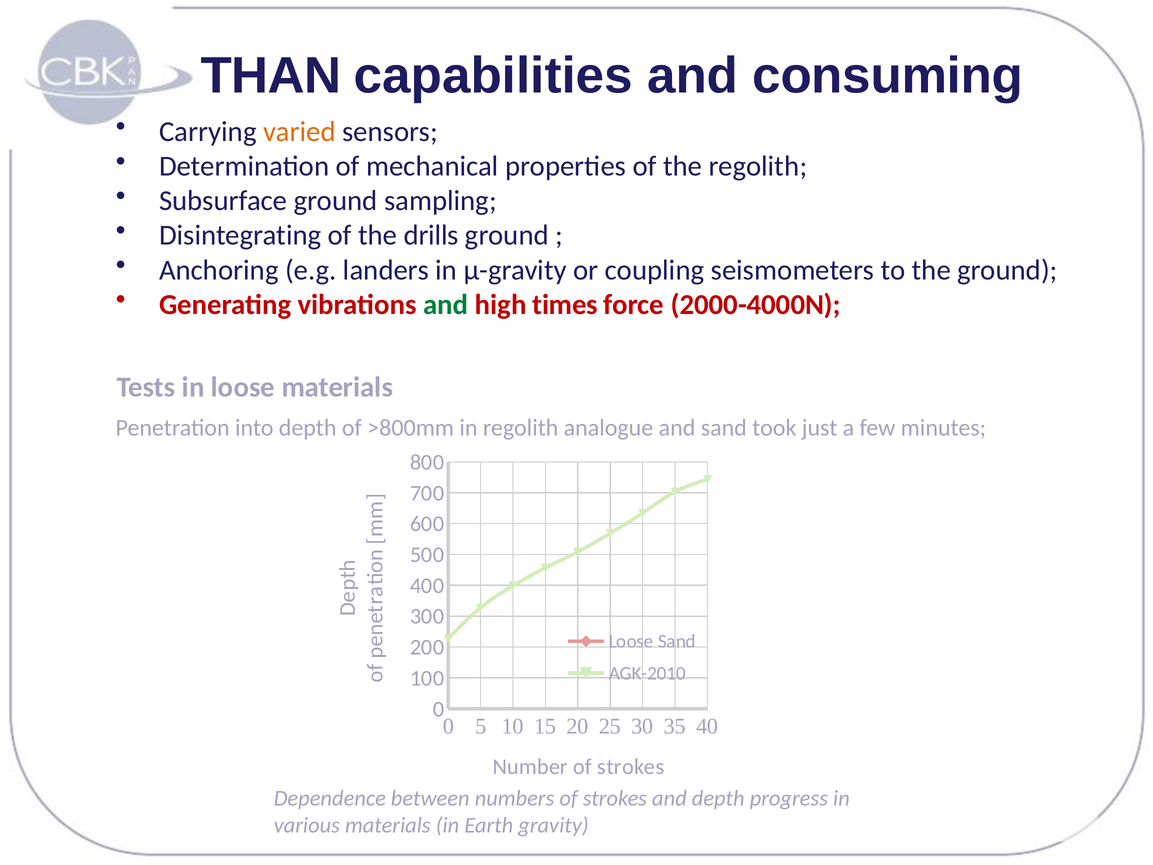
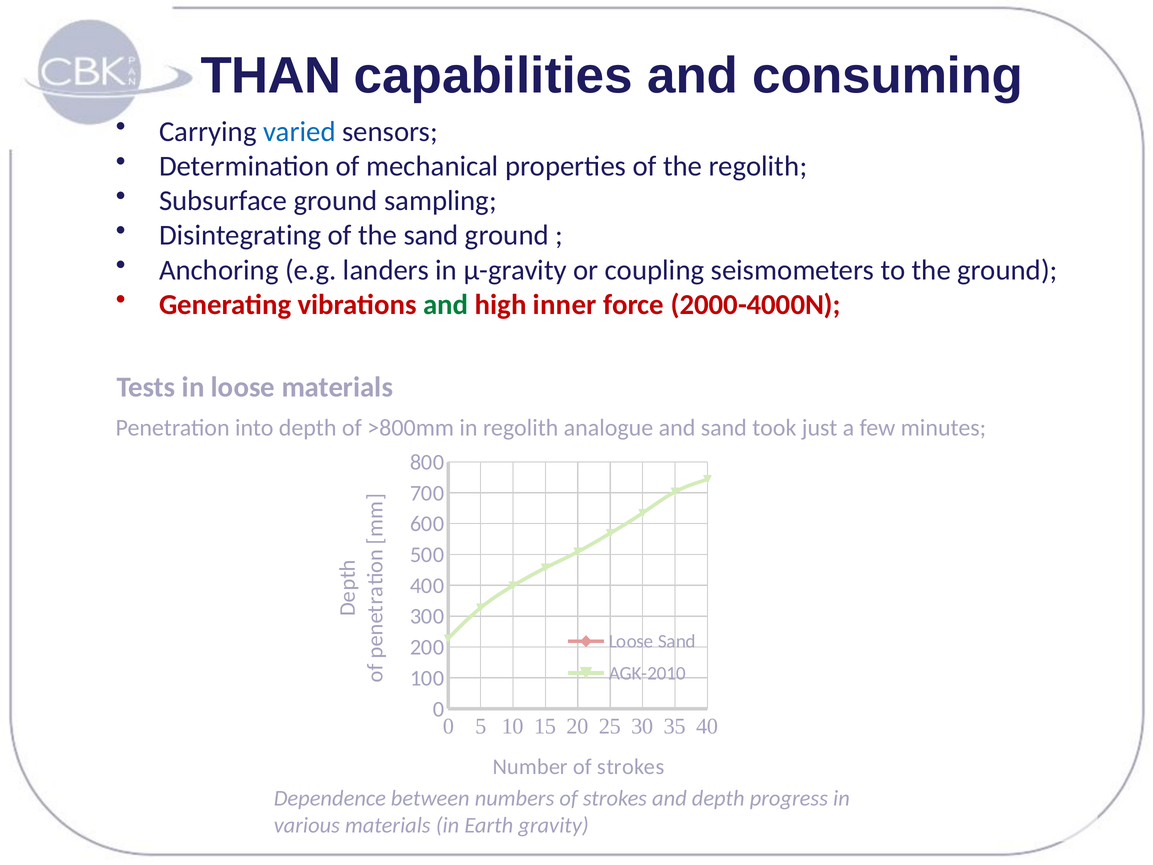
varied colour: orange -> blue (299, 132)
the drills: drills -> sand (431, 235)
times: times -> inner (565, 305)
